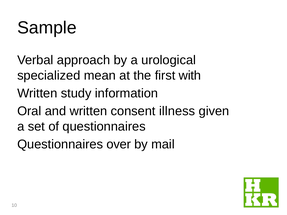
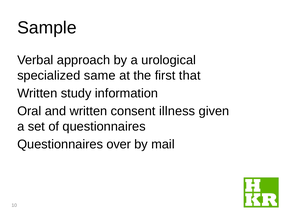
mean: mean -> same (100, 76)
with: with -> that (190, 76)
